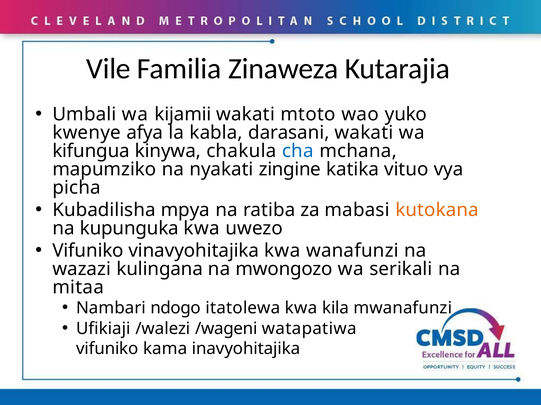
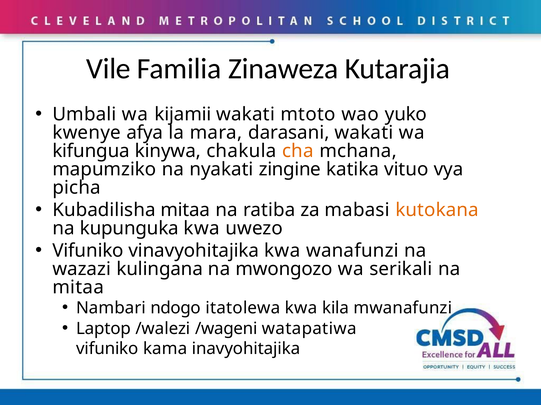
kabla: kabla -> mara (216, 133)
cha colour: blue -> orange (298, 151)
Kubadilisha mpya: mpya -> mitaa (185, 210)
Uﬁkiaji: Uﬁkiaji -> Laptop (103, 329)
